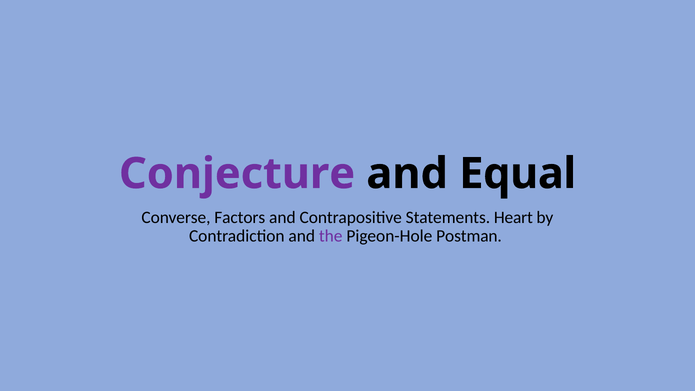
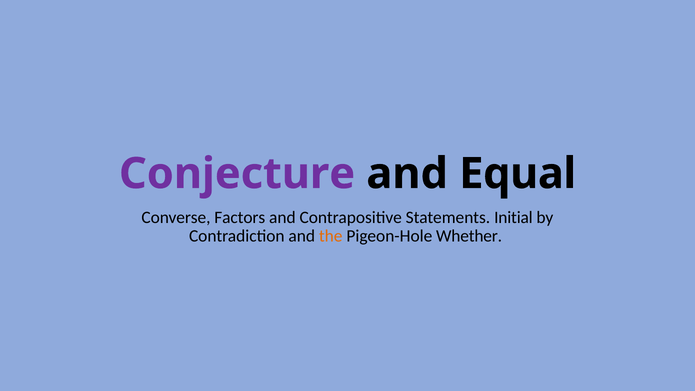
Heart: Heart -> Initial (513, 217)
the colour: purple -> orange (331, 236)
Postman: Postman -> Whether (469, 236)
